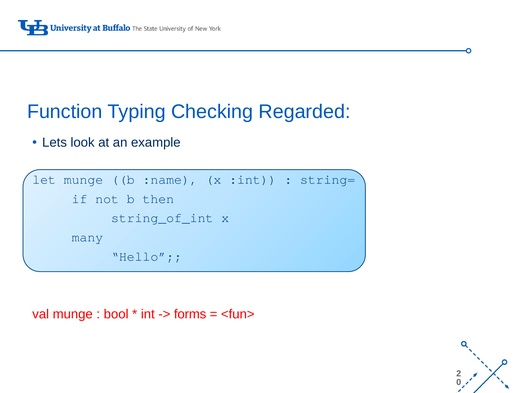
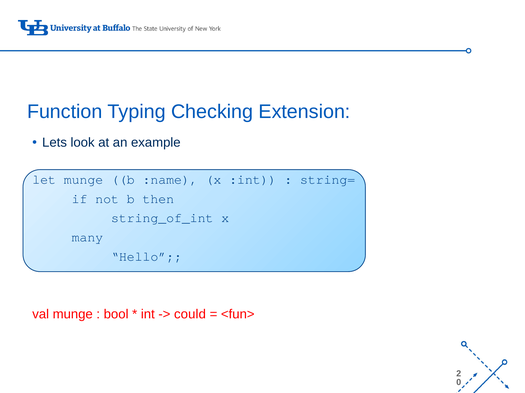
Regarded: Regarded -> Extension (305, 112)
forms: forms -> could (190, 315)
